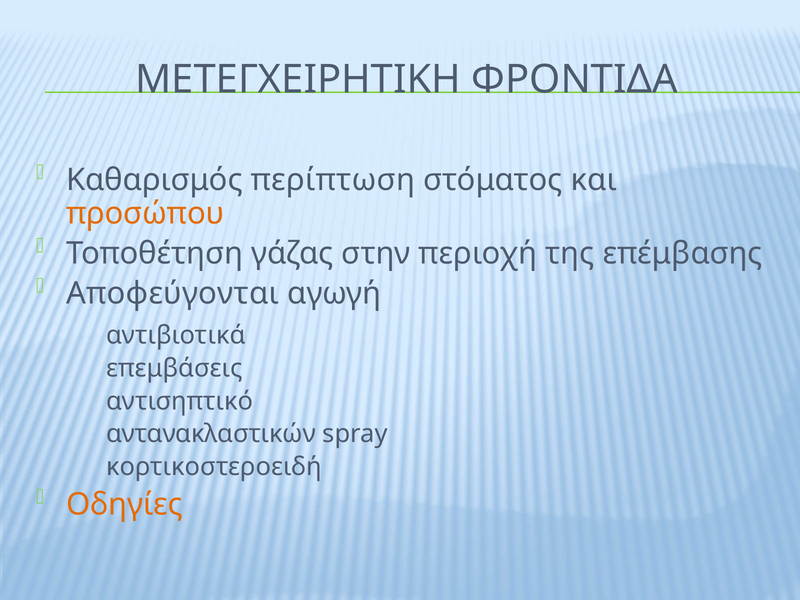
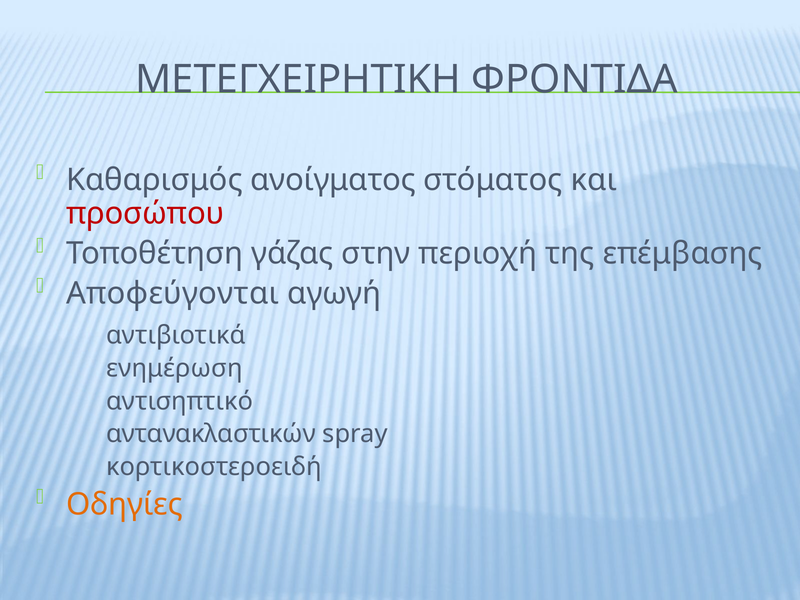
περίπτωση: περίπτωση -> ανοίγματος (333, 180)
προσώπου colour: orange -> red (145, 213)
επεμβάσεις: επεμβάσεις -> ενημέρωση (174, 369)
